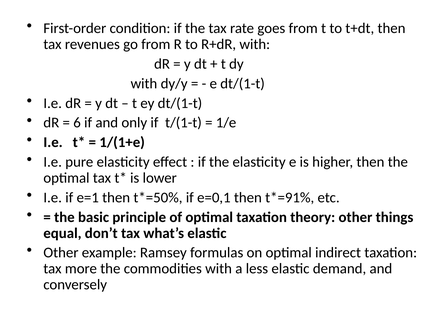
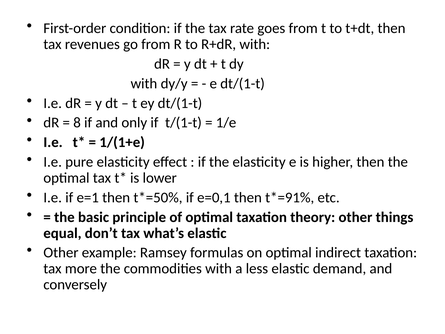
6: 6 -> 8 (77, 123)
